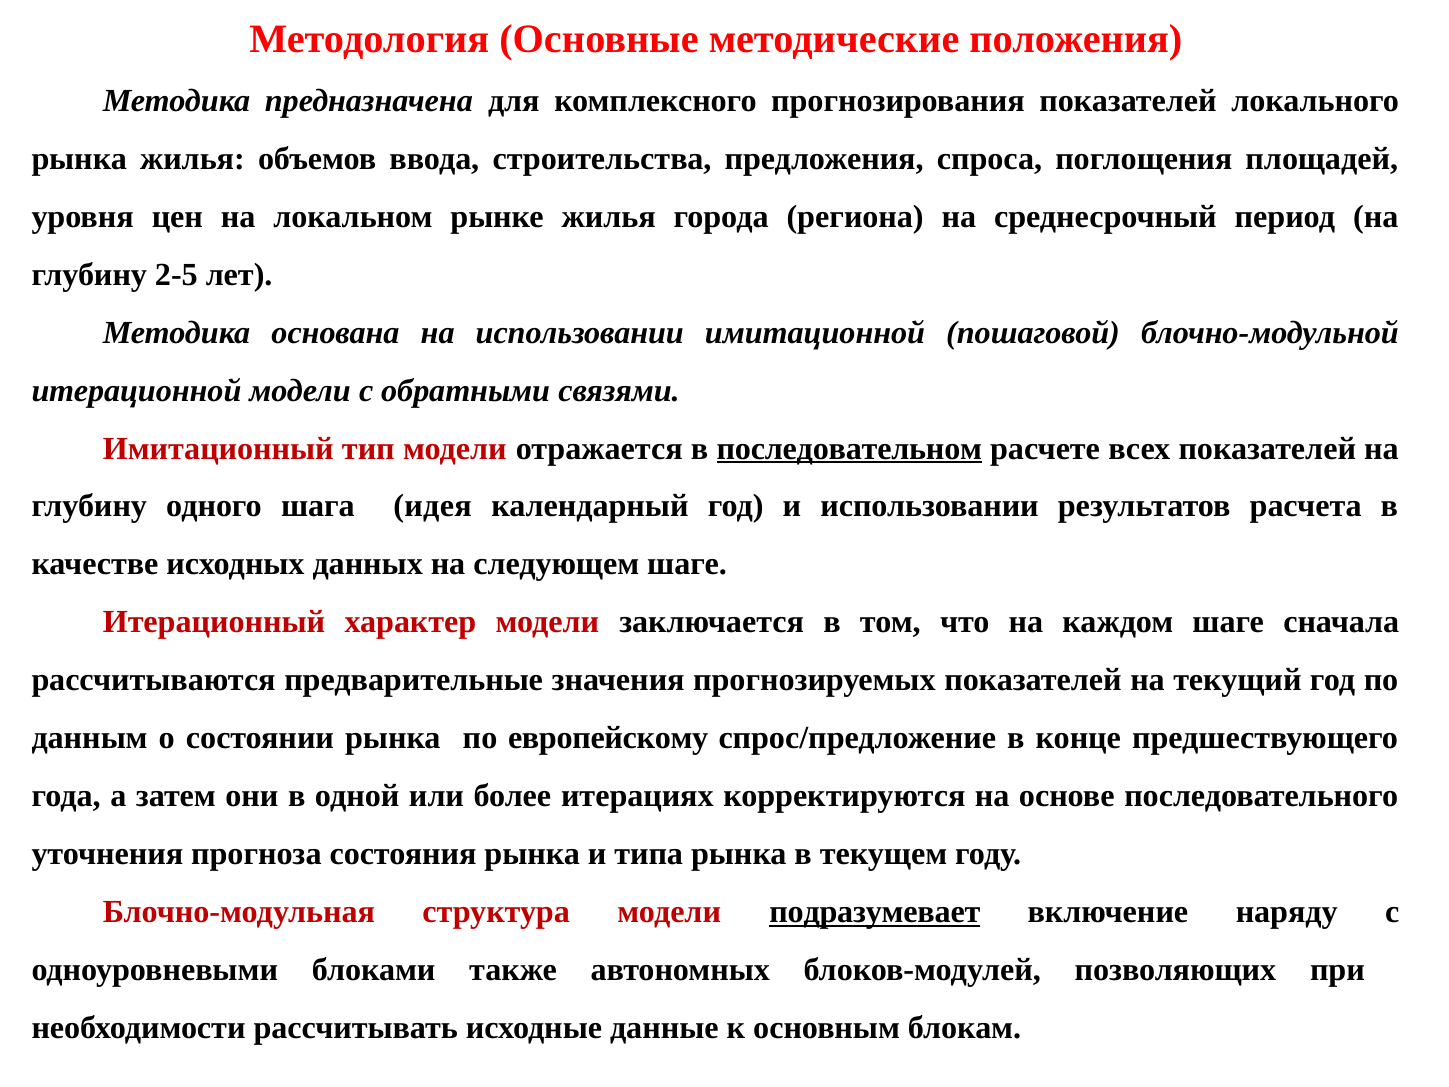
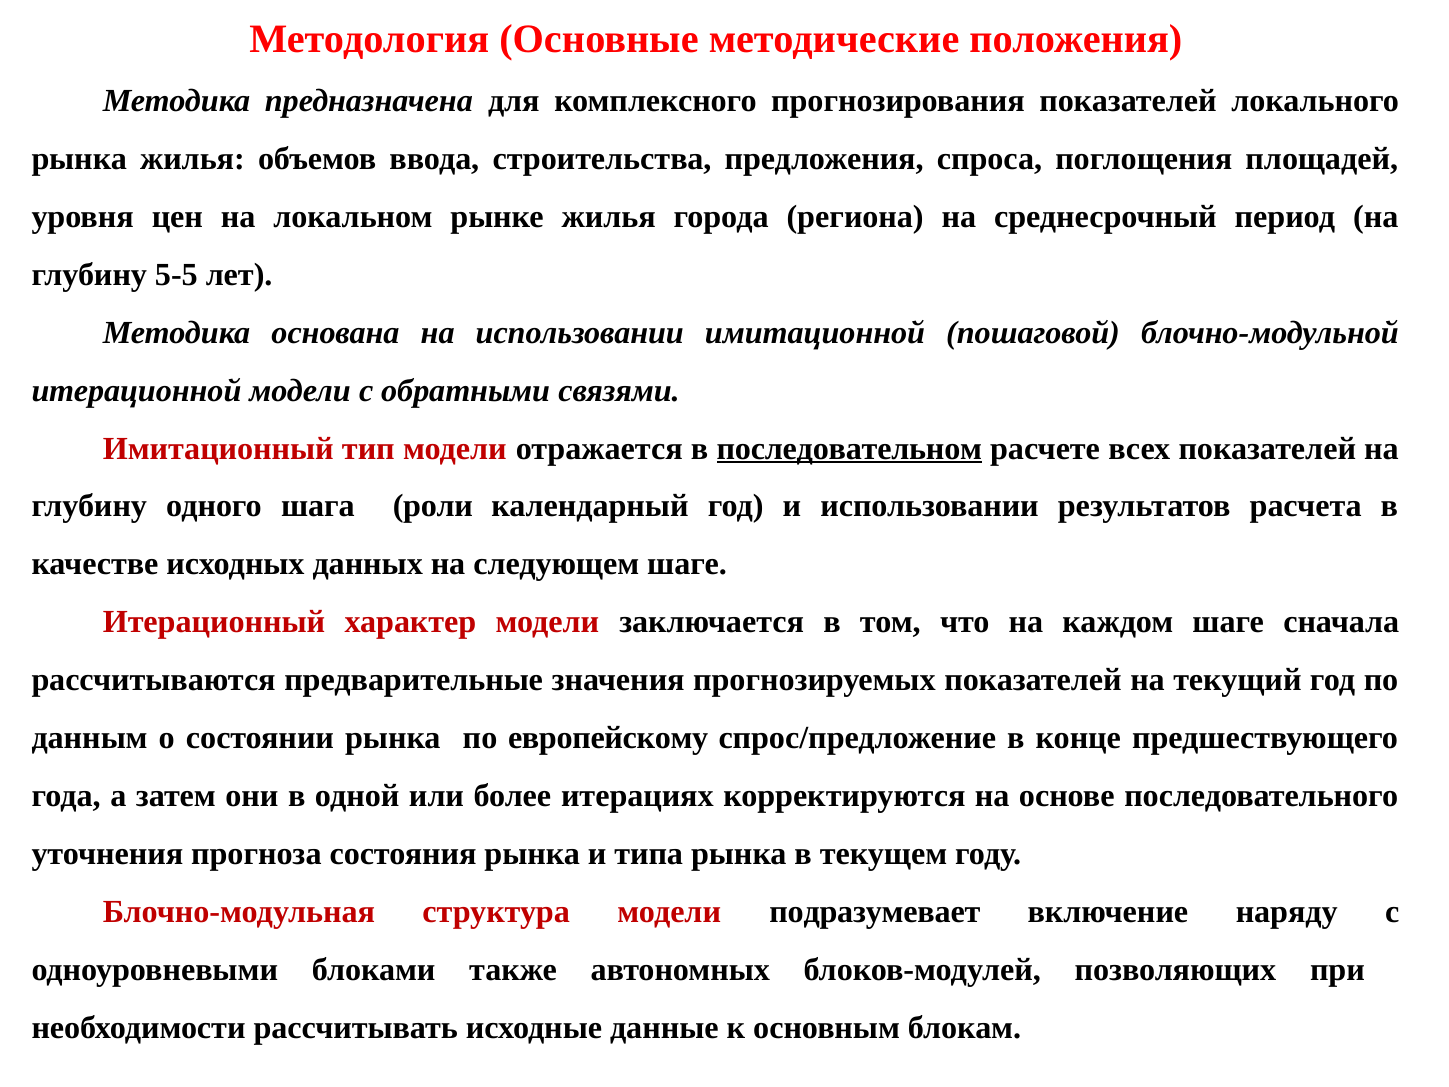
2-5: 2-5 -> 5-5 (176, 275)
идея: идея -> роли (433, 506)
подразумевает underline: present -> none (875, 912)
